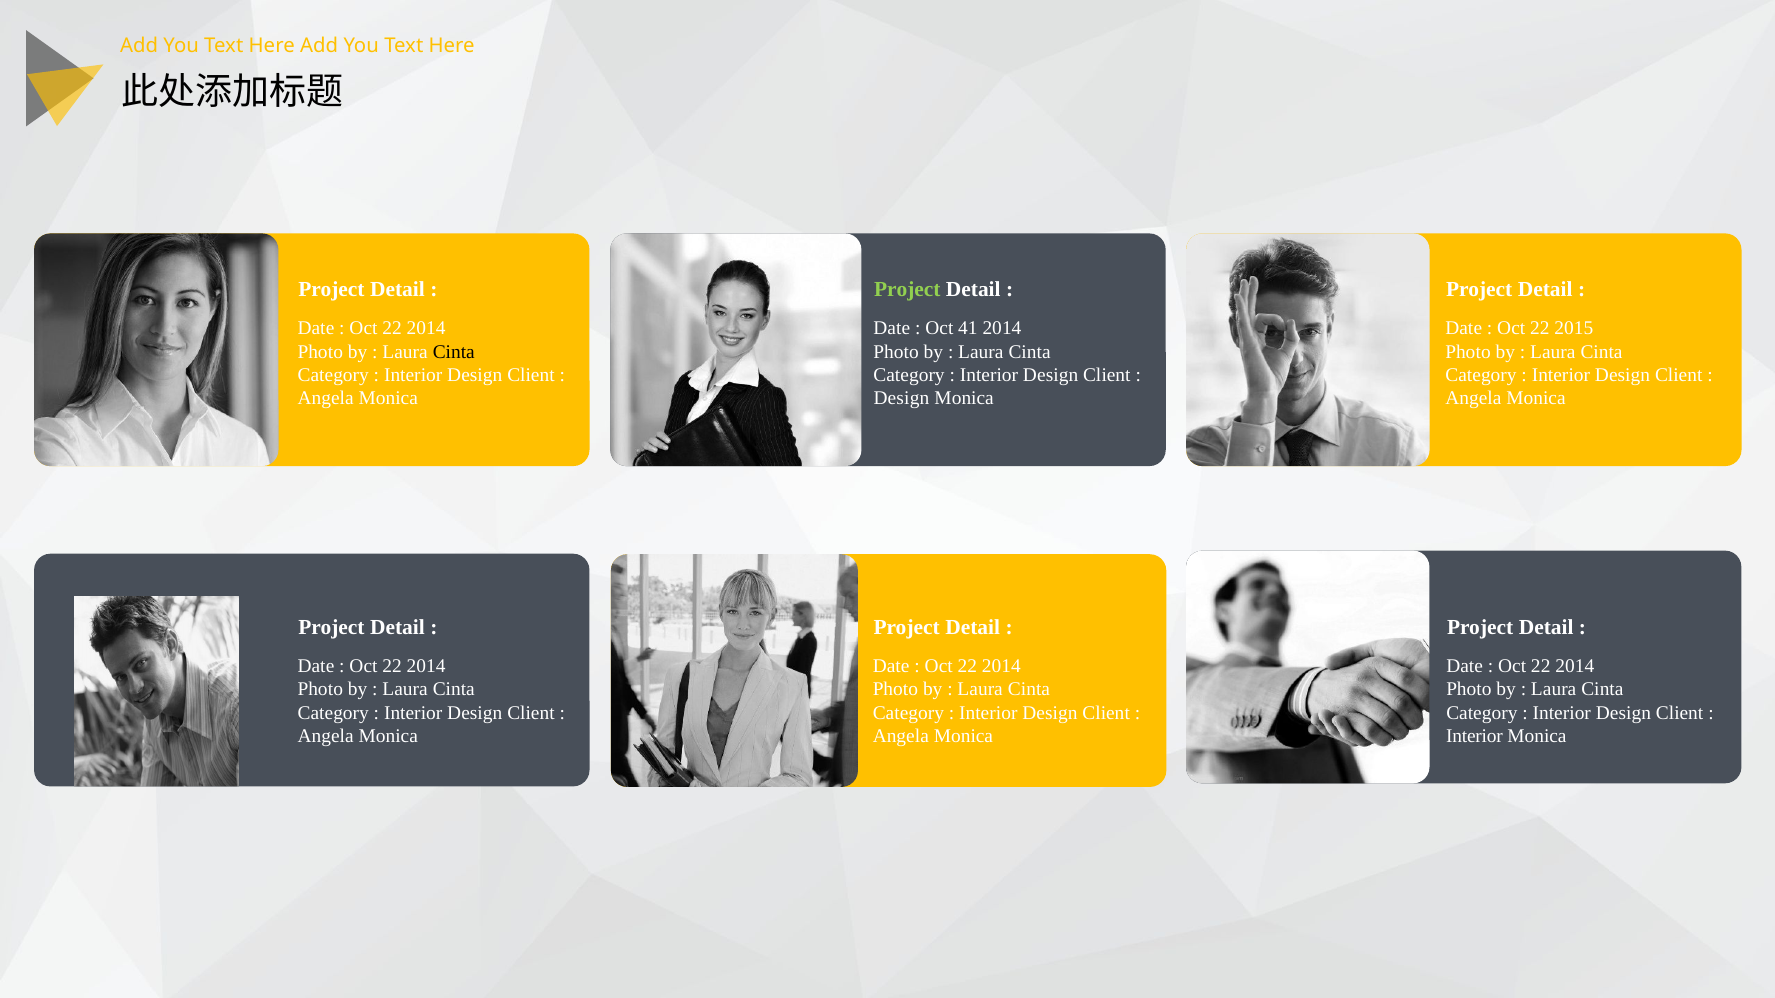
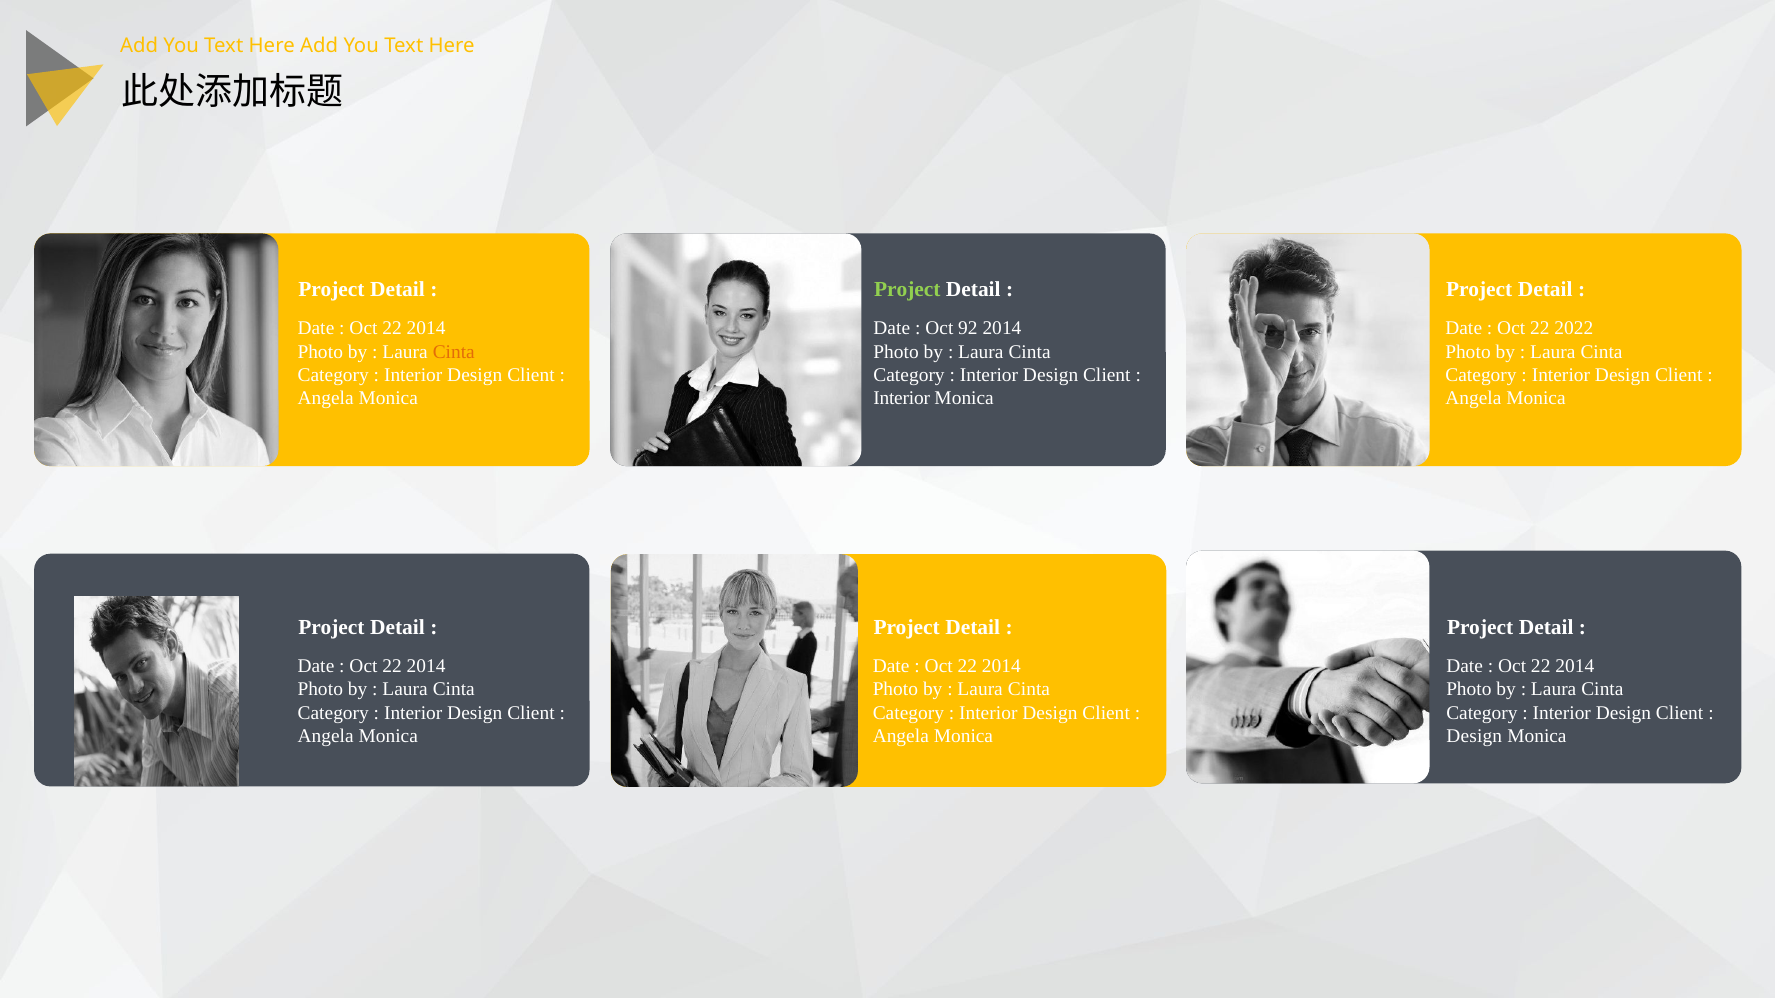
41: 41 -> 92 (968, 329)
2015: 2015 -> 2022 (1574, 329)
Cinta colour: black -> orange (454, 352)
Design: Design -> Interior (902, 399)
Interior: Interior -> Design (1474, 737)
